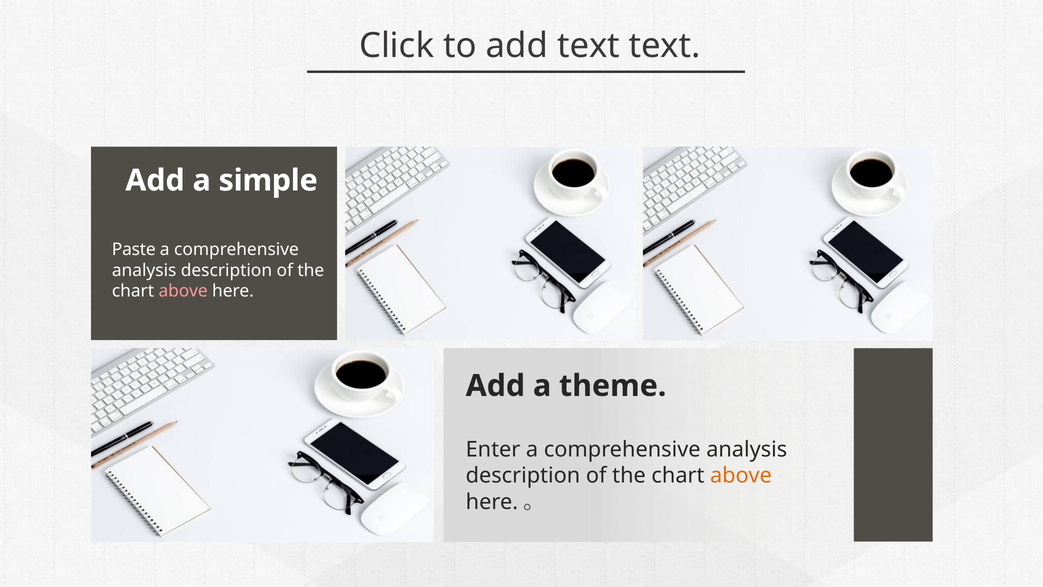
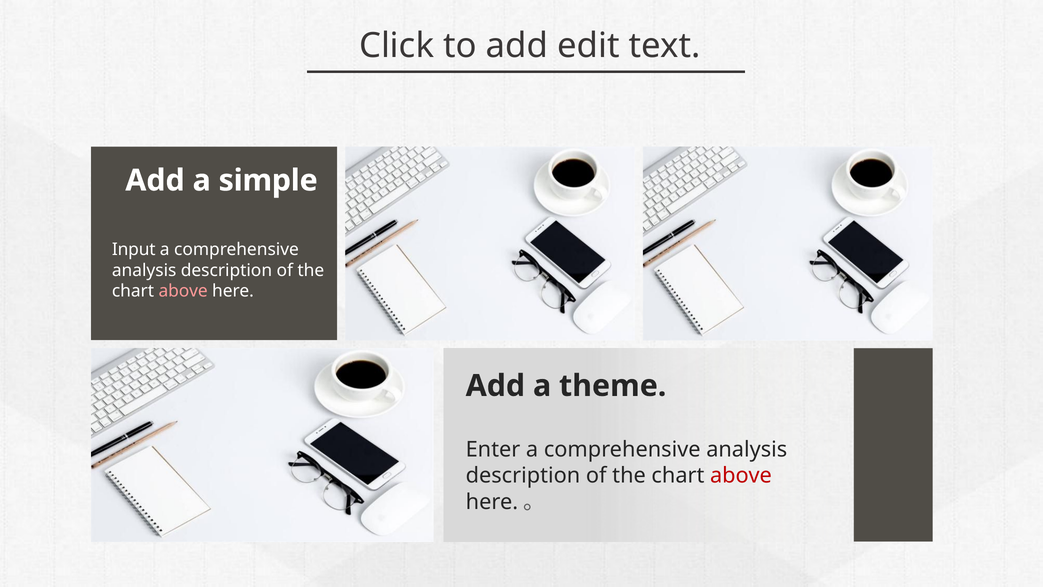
add text: text -> edit (589, 46)
Paste: Paste -> Input (134, 249)
above colour: orange -> red (741, 476)
